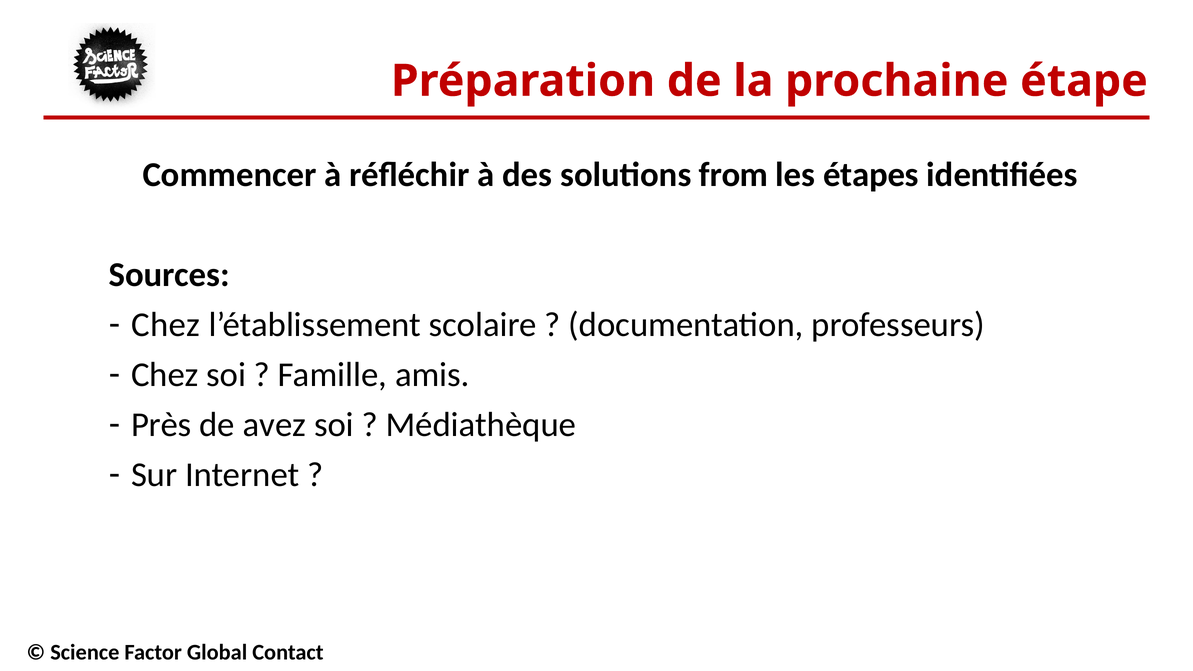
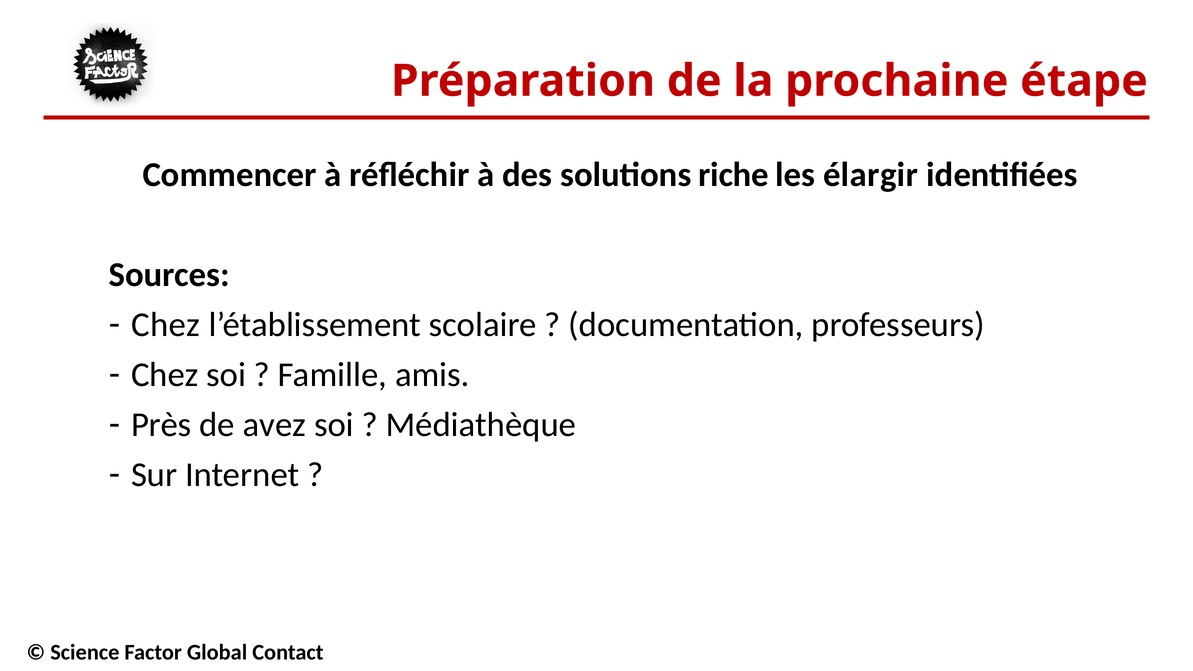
from: from -> riche (734, 175)
étapes: étapes -> élargir (871, 175)
